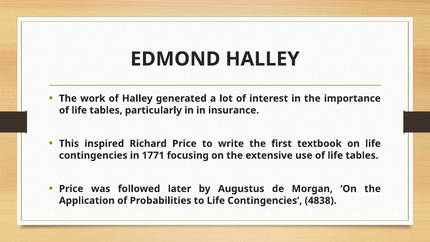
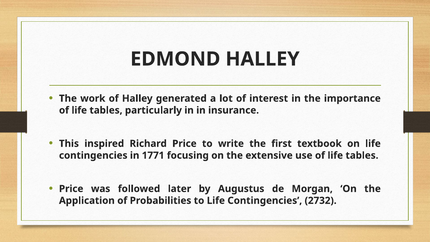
4838: 4838 -> 2732 (321, 200)
